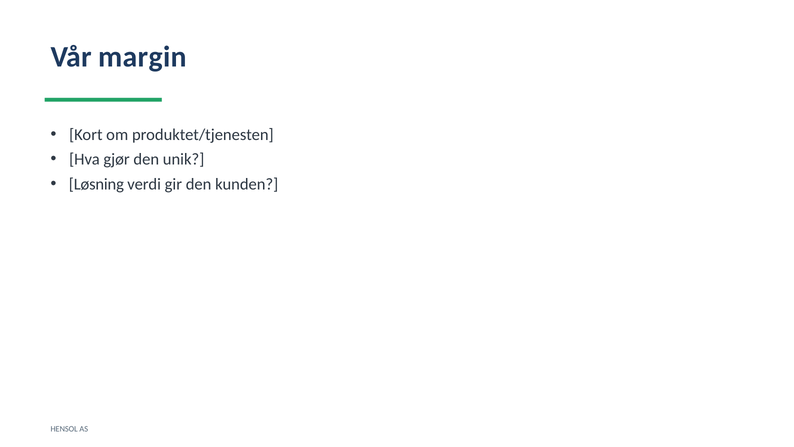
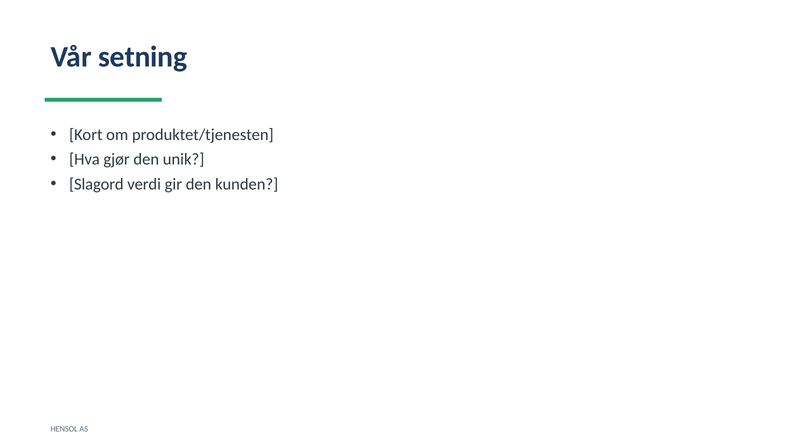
margin: margin -> setning (143, 57)
Løsning: Løsning -> Slagord (96, 184)
